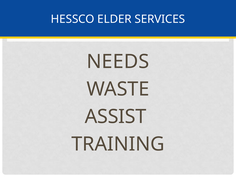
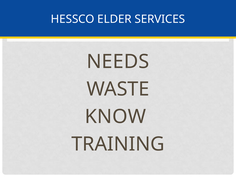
ASSIST: ASSIST -> KNOW (115, 117)
